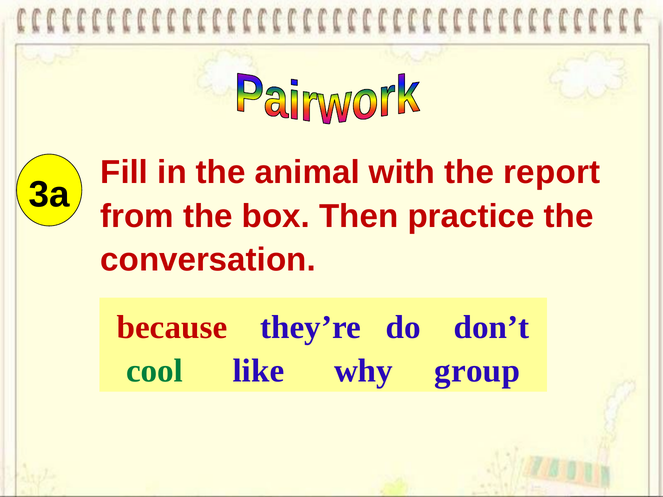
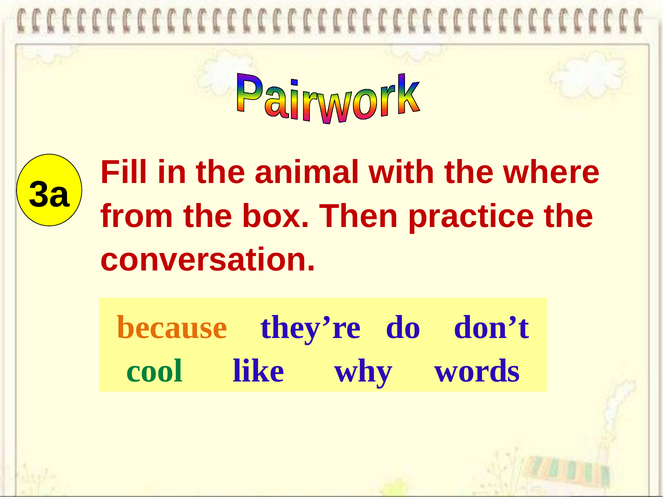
report: report -> where (552, 173)
because colour: red -> orange (172, 327)
group: group -> words (477, 371)
